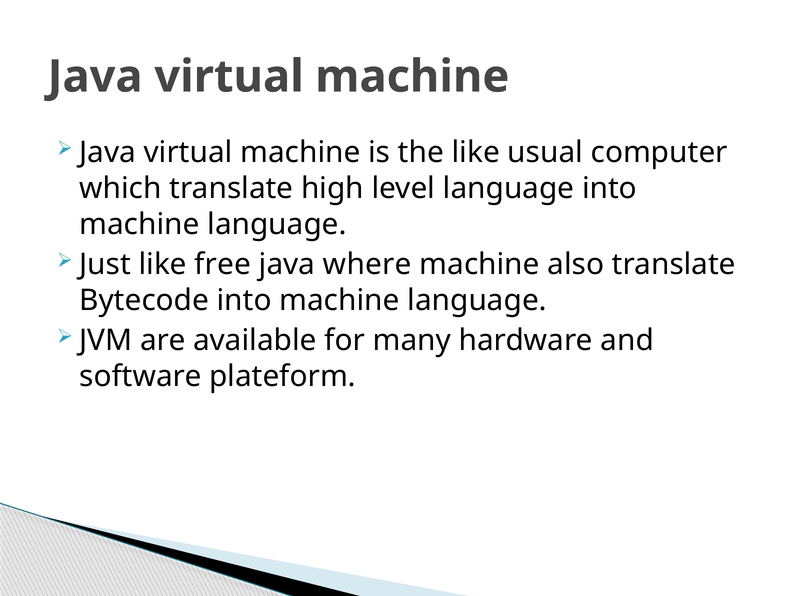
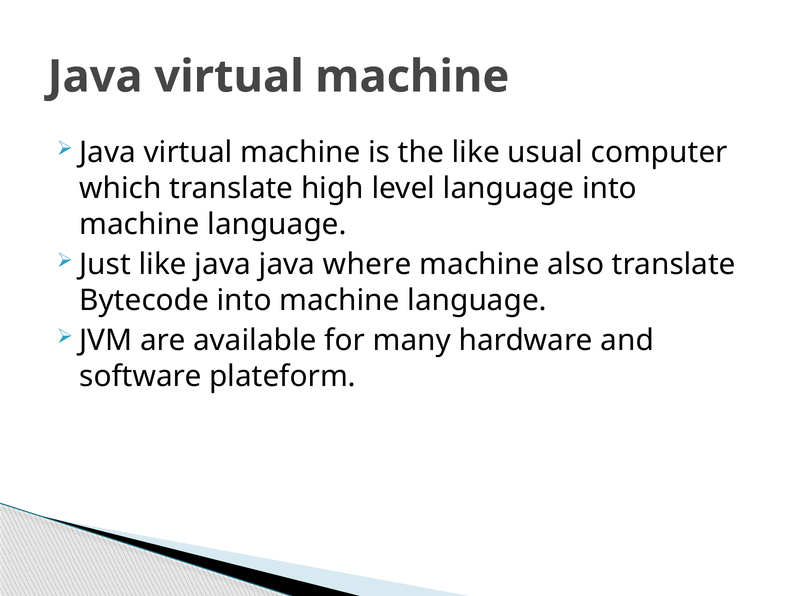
like free: free -> java (223, 265)
